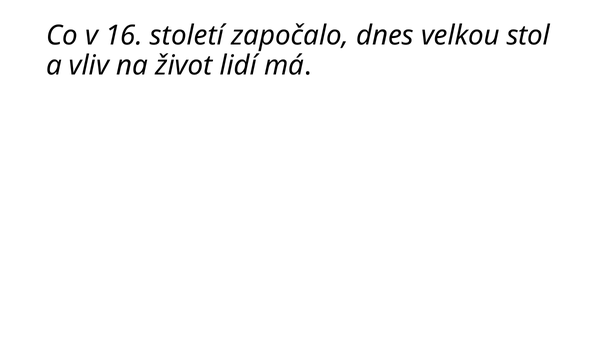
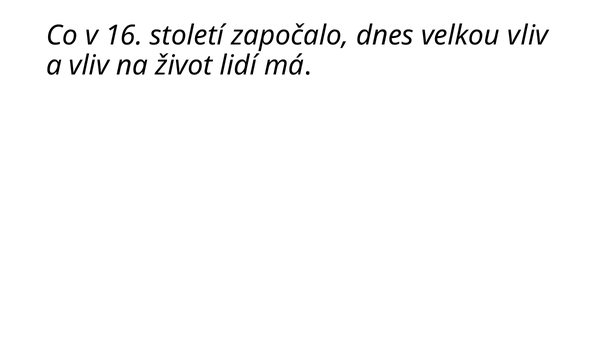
velkou stol: stol -> vliv (528, 36)
